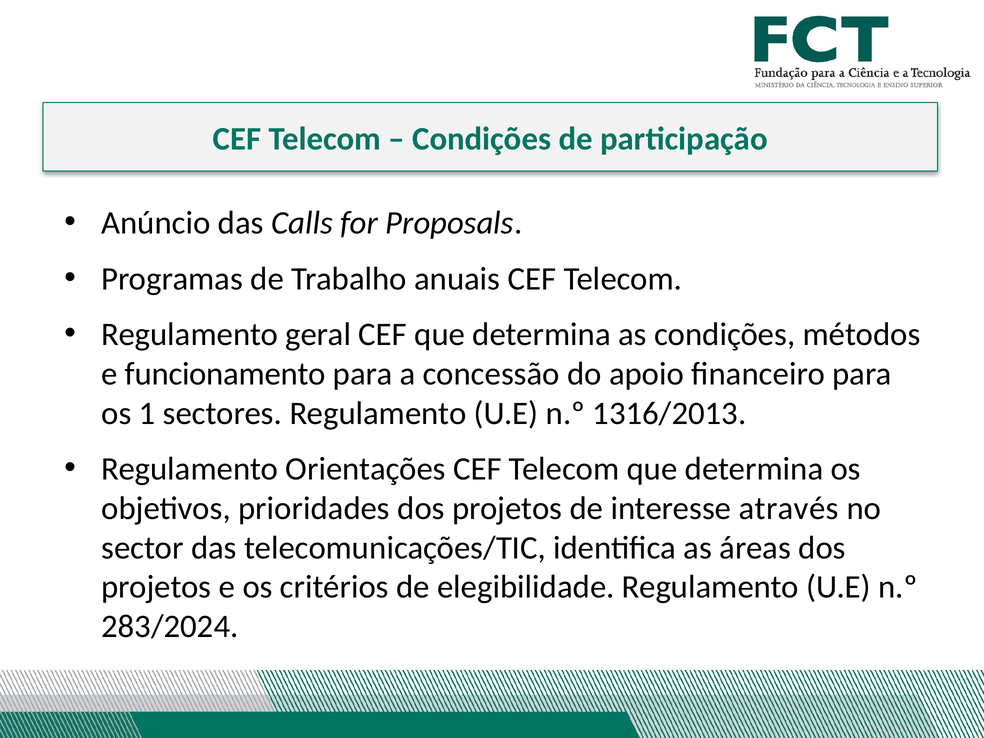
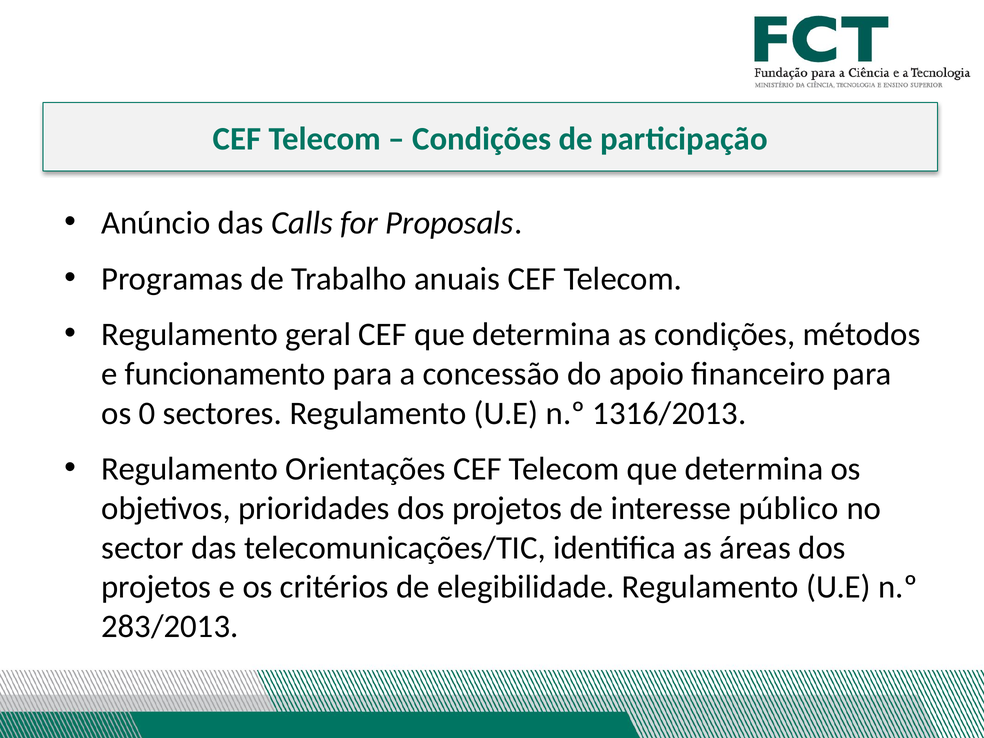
1: 1 -> 0 (147, 413)
através: através -> público (789, 508)
283/2024: 283/2024 -> 283/2013 (170, 626)
